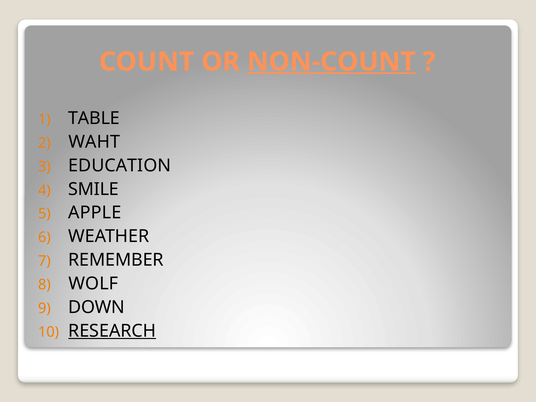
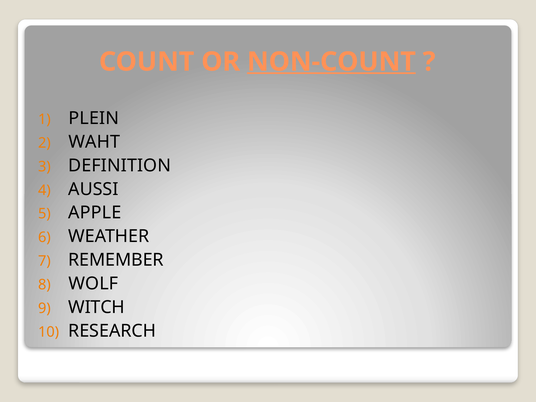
TABLE: TABLE -> PLEIN (94, 118)
EDUCATION: EDUCATION -> DEFINITION (120, 165)
SMILE: SMILE -> AUSSI (93, 189)
DOWN: DOWN -> WITCH (97, 307)
RESEARCH underline: present -> none (112, 331)
